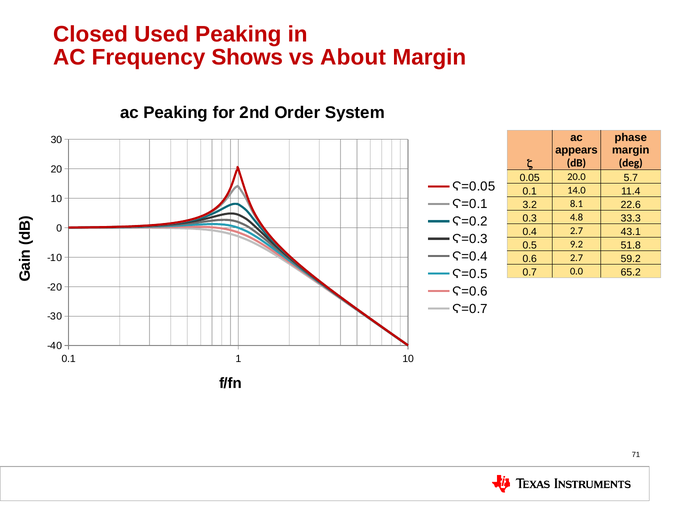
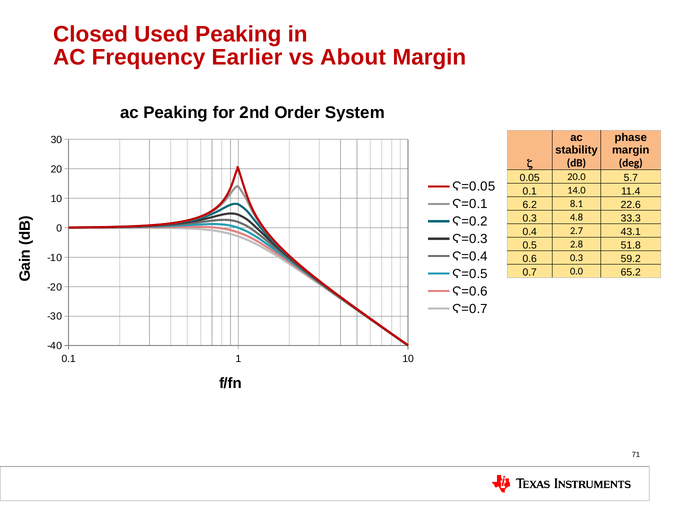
Shows: Shows -> Earlier (247, 57)
appears: appears -> stability (576, 150)
3.2: 3.2 -> 6.2 (530, 204)
9.2: 9.2 -> 2.8 (576, 244)
0.6 2.7: 2.7 -> 0.3 (576, 258)
